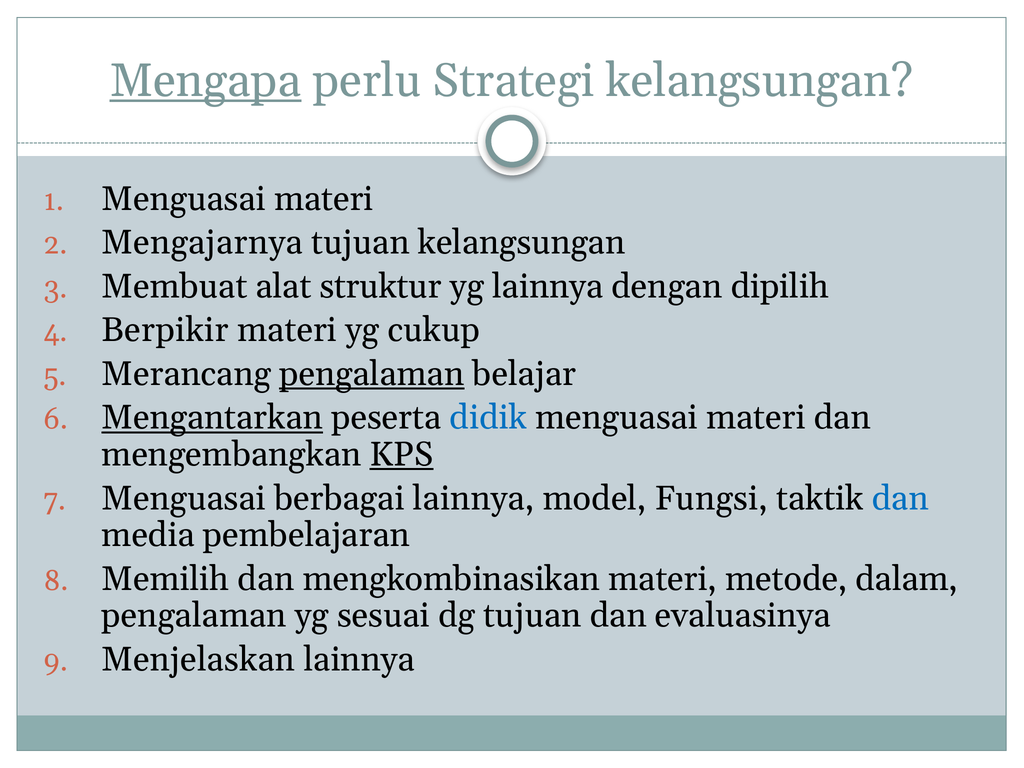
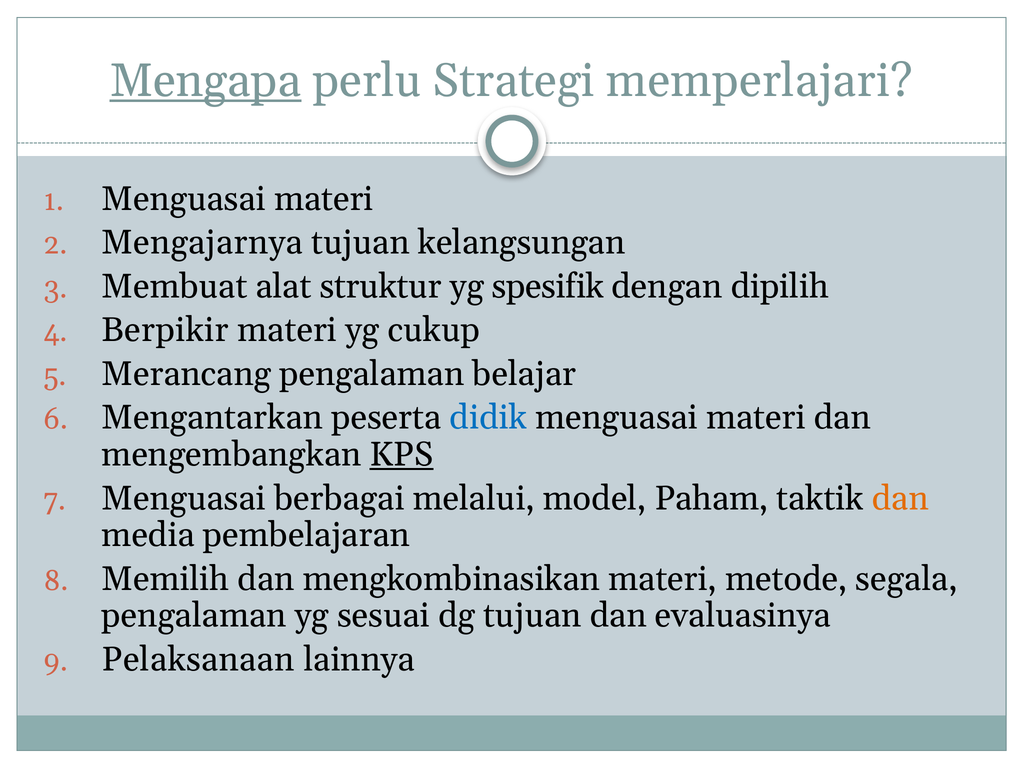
Strategi kelangsungan: kelangsungan -> memperlajari (759, 81)
yg lainnya: lainnya -> spesifik (548, 286)
pengalaman underline: present -> none (372, 374)
Mengantarkan underline: present -> none (212, 418)
berbagai lainnya: lainnya -> melalui (474, 498)
Fungsi: Fungsi -> Paham (711, 498)
dan colour: blue -> orange (900, 498)
dalam: dalam -> segala (907, 579)
Menjelaskan: Menjelaskan -> Pelaksanaan (198, 659)
